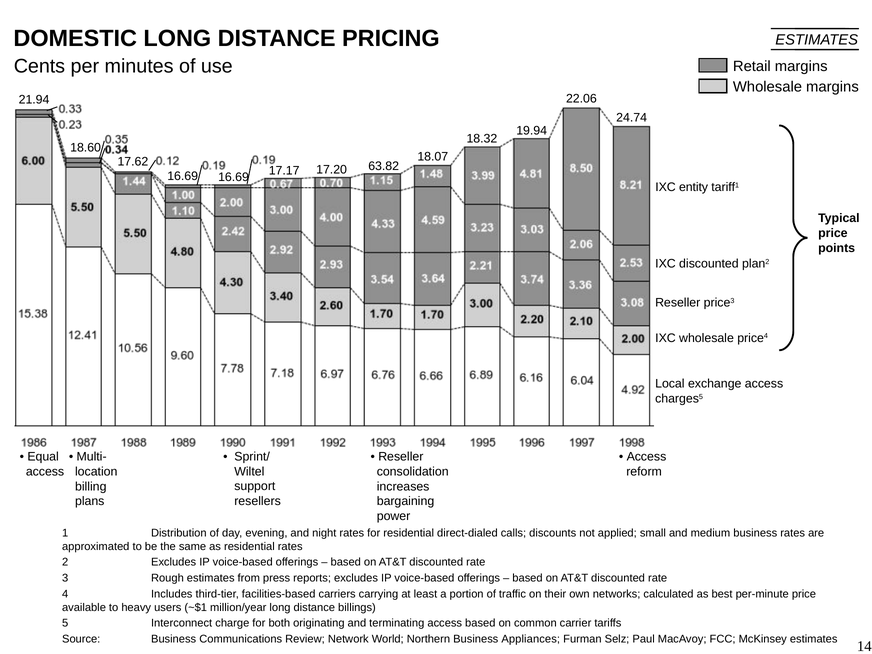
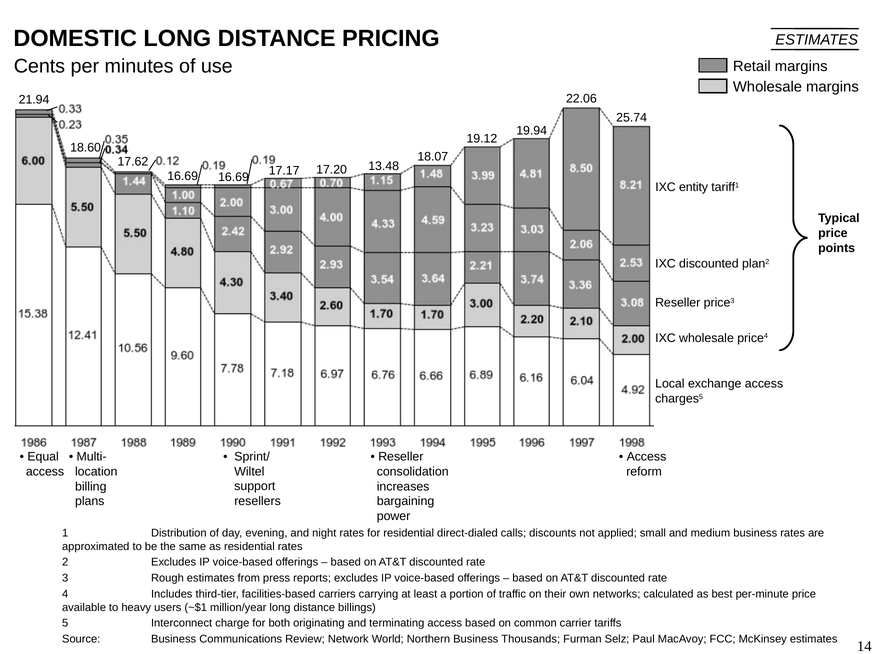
24.74: 24.74 -> 25.74 (632, 118)
18.32: 18.32 -> 19.12 (482, 139)
63.82: 63.82 -> 13.48 (384, 166)
Appliances: Appliances -> Thousands (531, 639)
